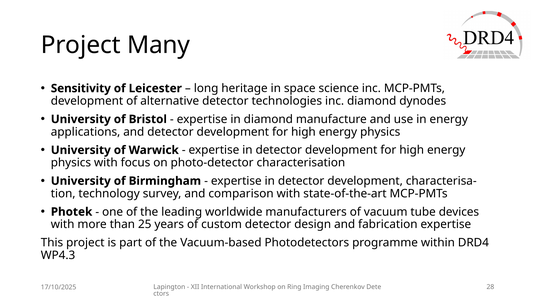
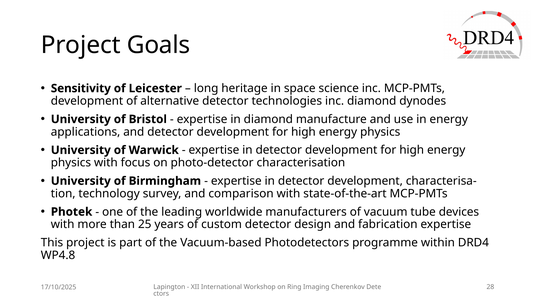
Many: Many -> Goals (159, 45)
WP4.3: WP4.3 -> WP4.8 (58, 255)
